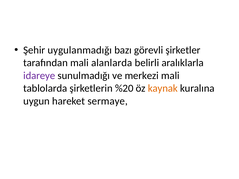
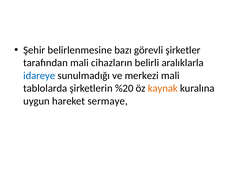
uygulanmadığı: uygulanmadığı -> belirlenmesine (80, 50)
alanlarda: alanlarda -> cihazların (112, 63)
idareye colour: purple -> blue (39, 76)
